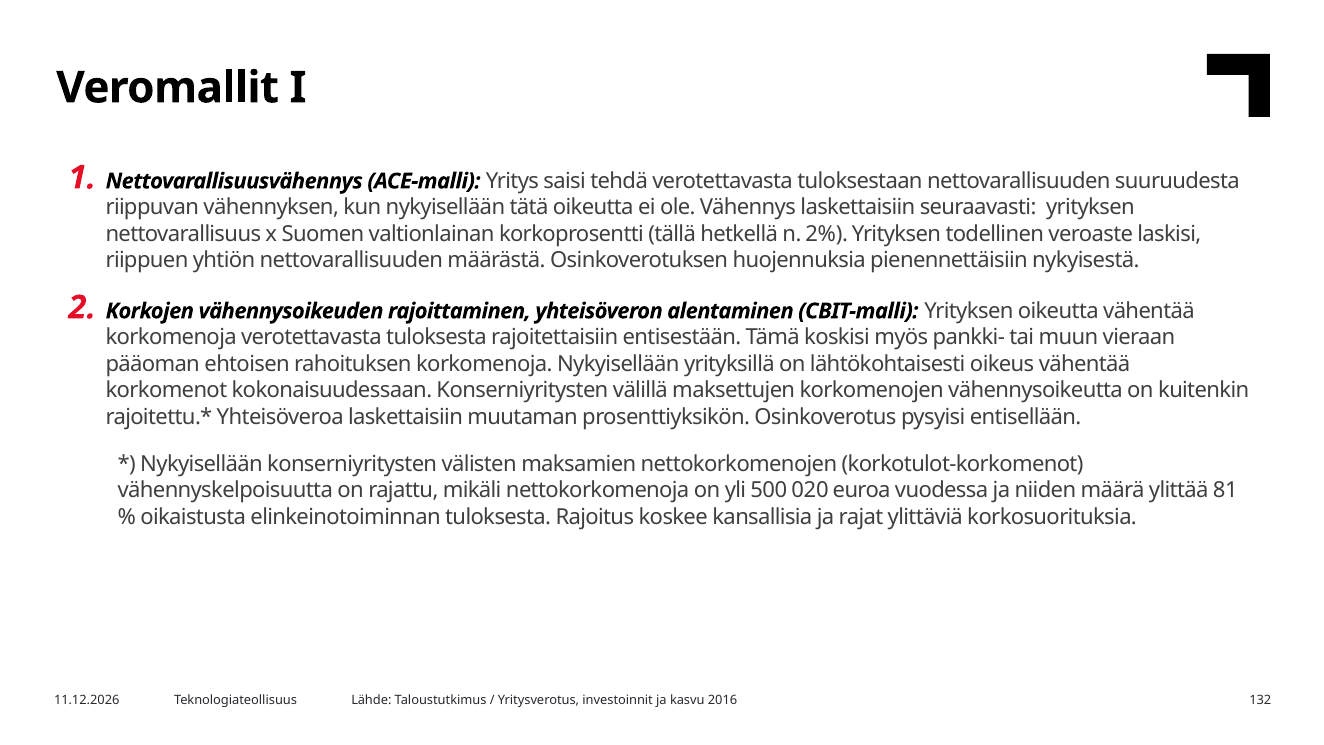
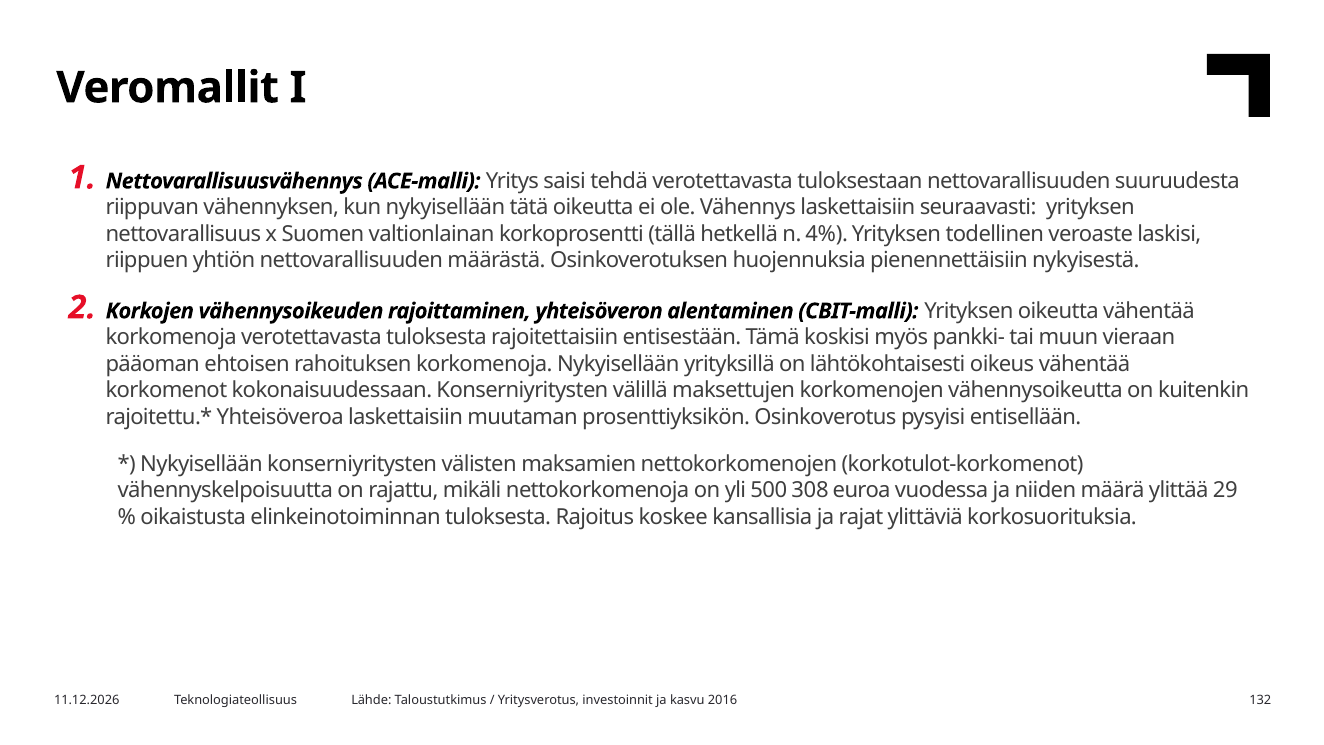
2%: 2% -> 4% (827, 234)
020: 020 -> 308 (810, 490)
81: 81 -> 29 (1225, 490)
